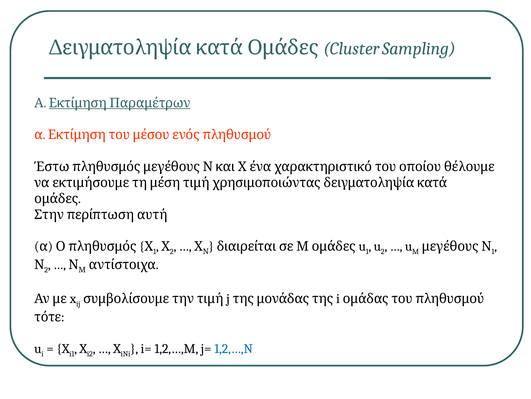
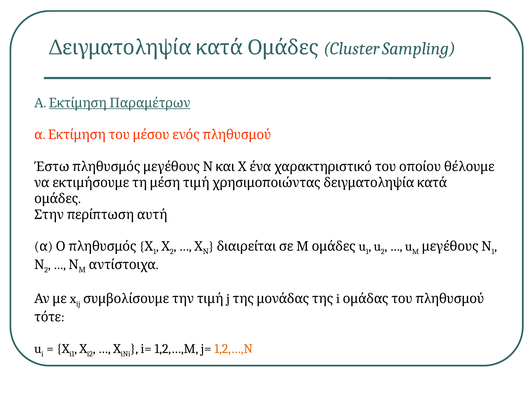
1,2,…,N colour: blue -> orange (234, 348)
